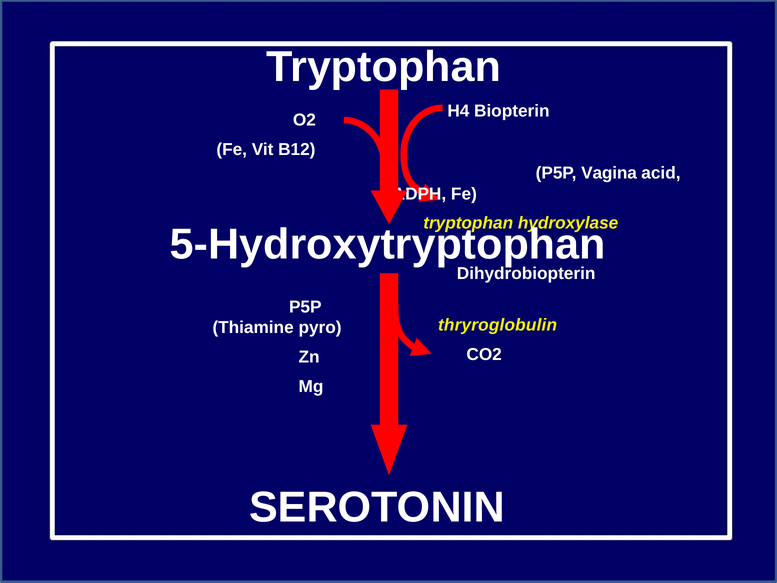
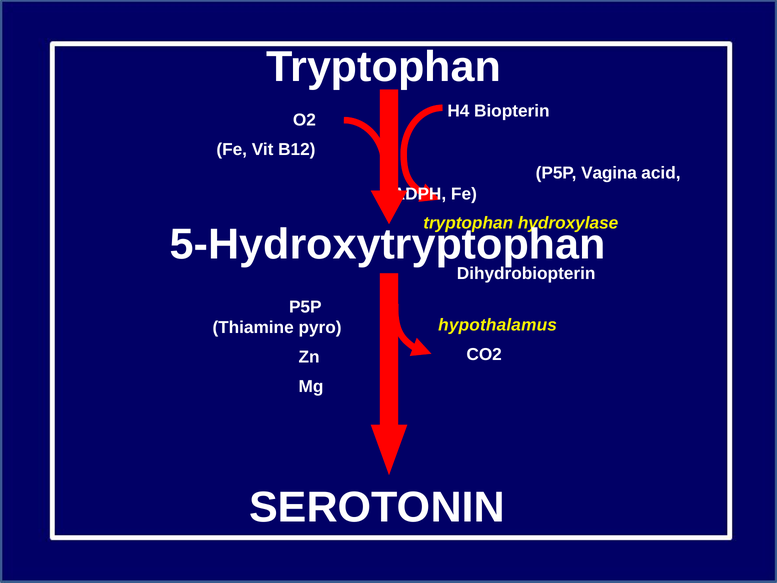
thryroglobulin: thryroglobulin -> hypothalamus (498, 325)
